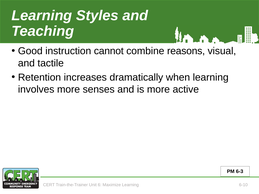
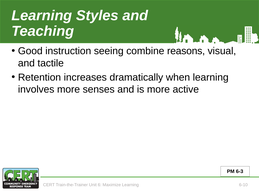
cannot: cannot -> seeing (109, 51)
